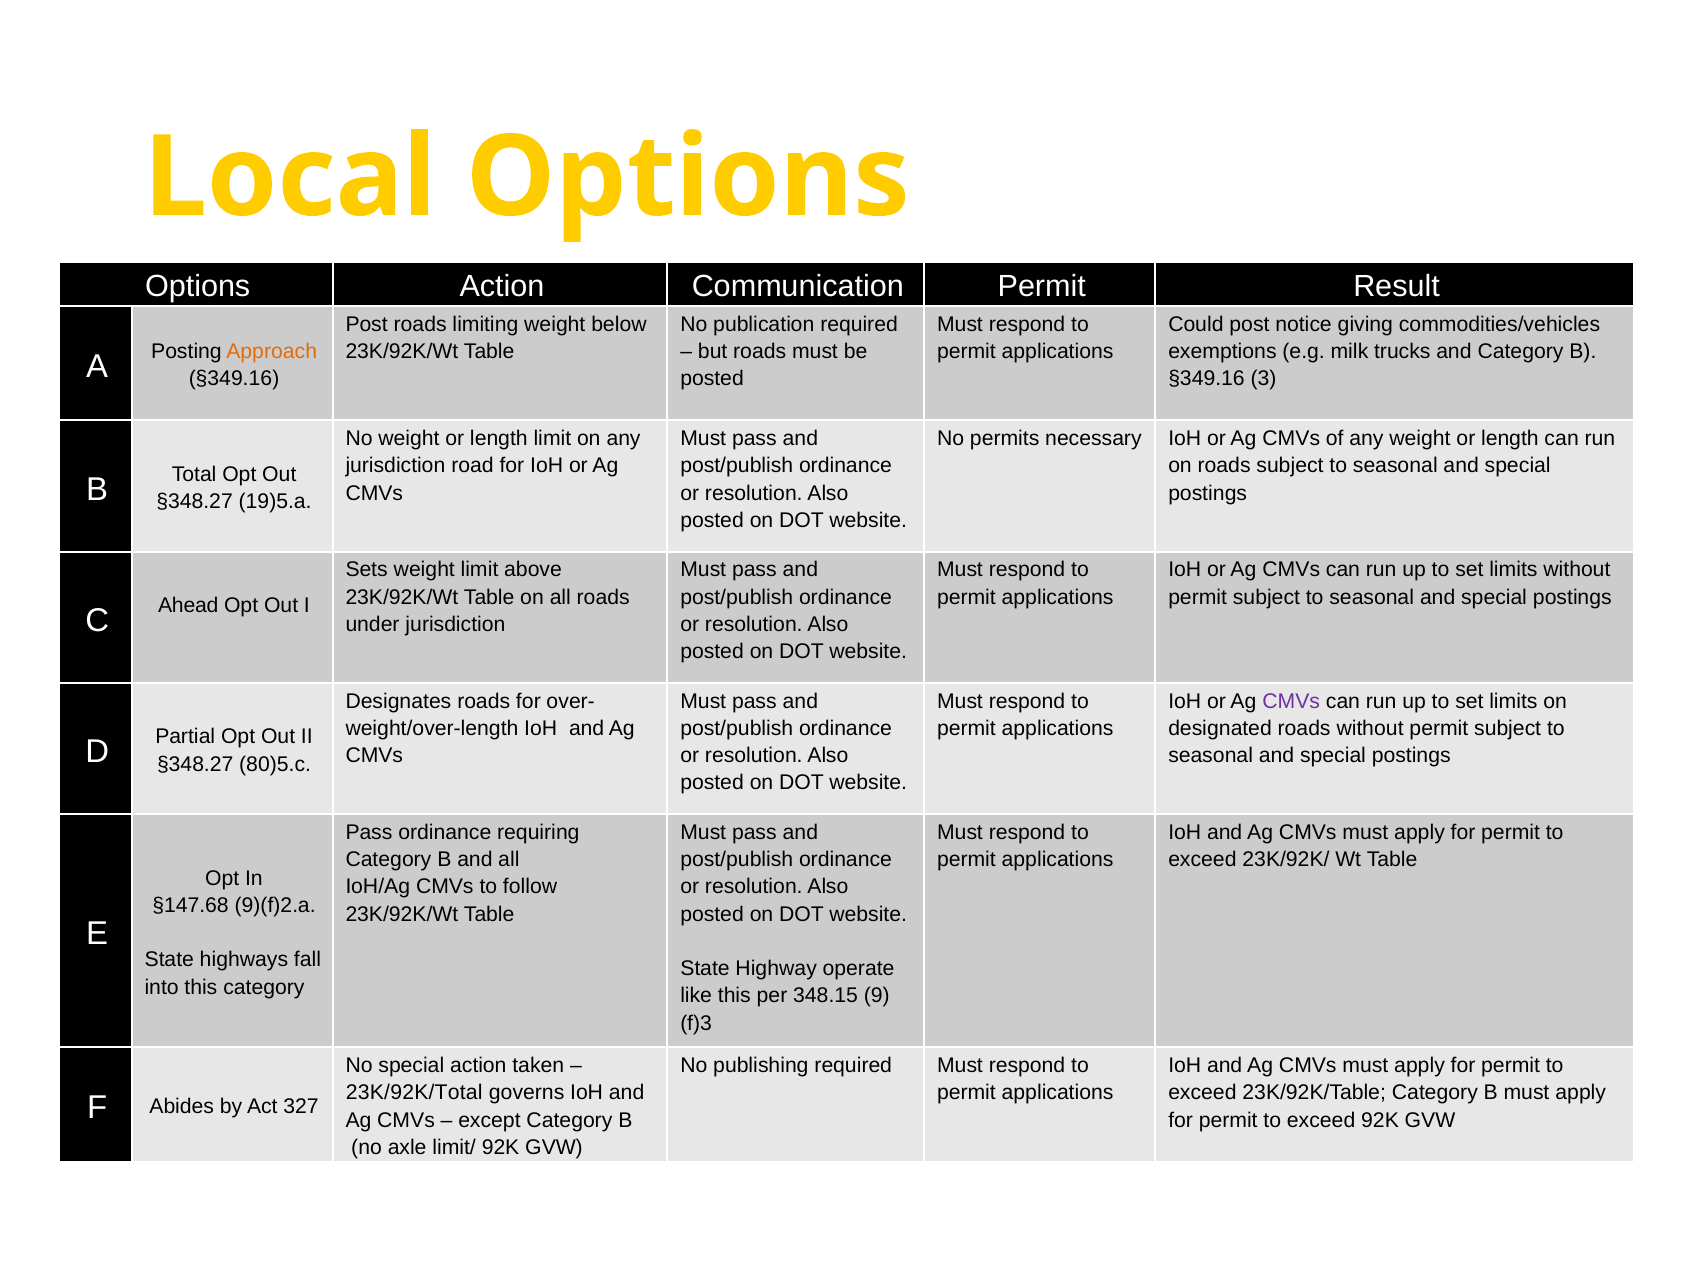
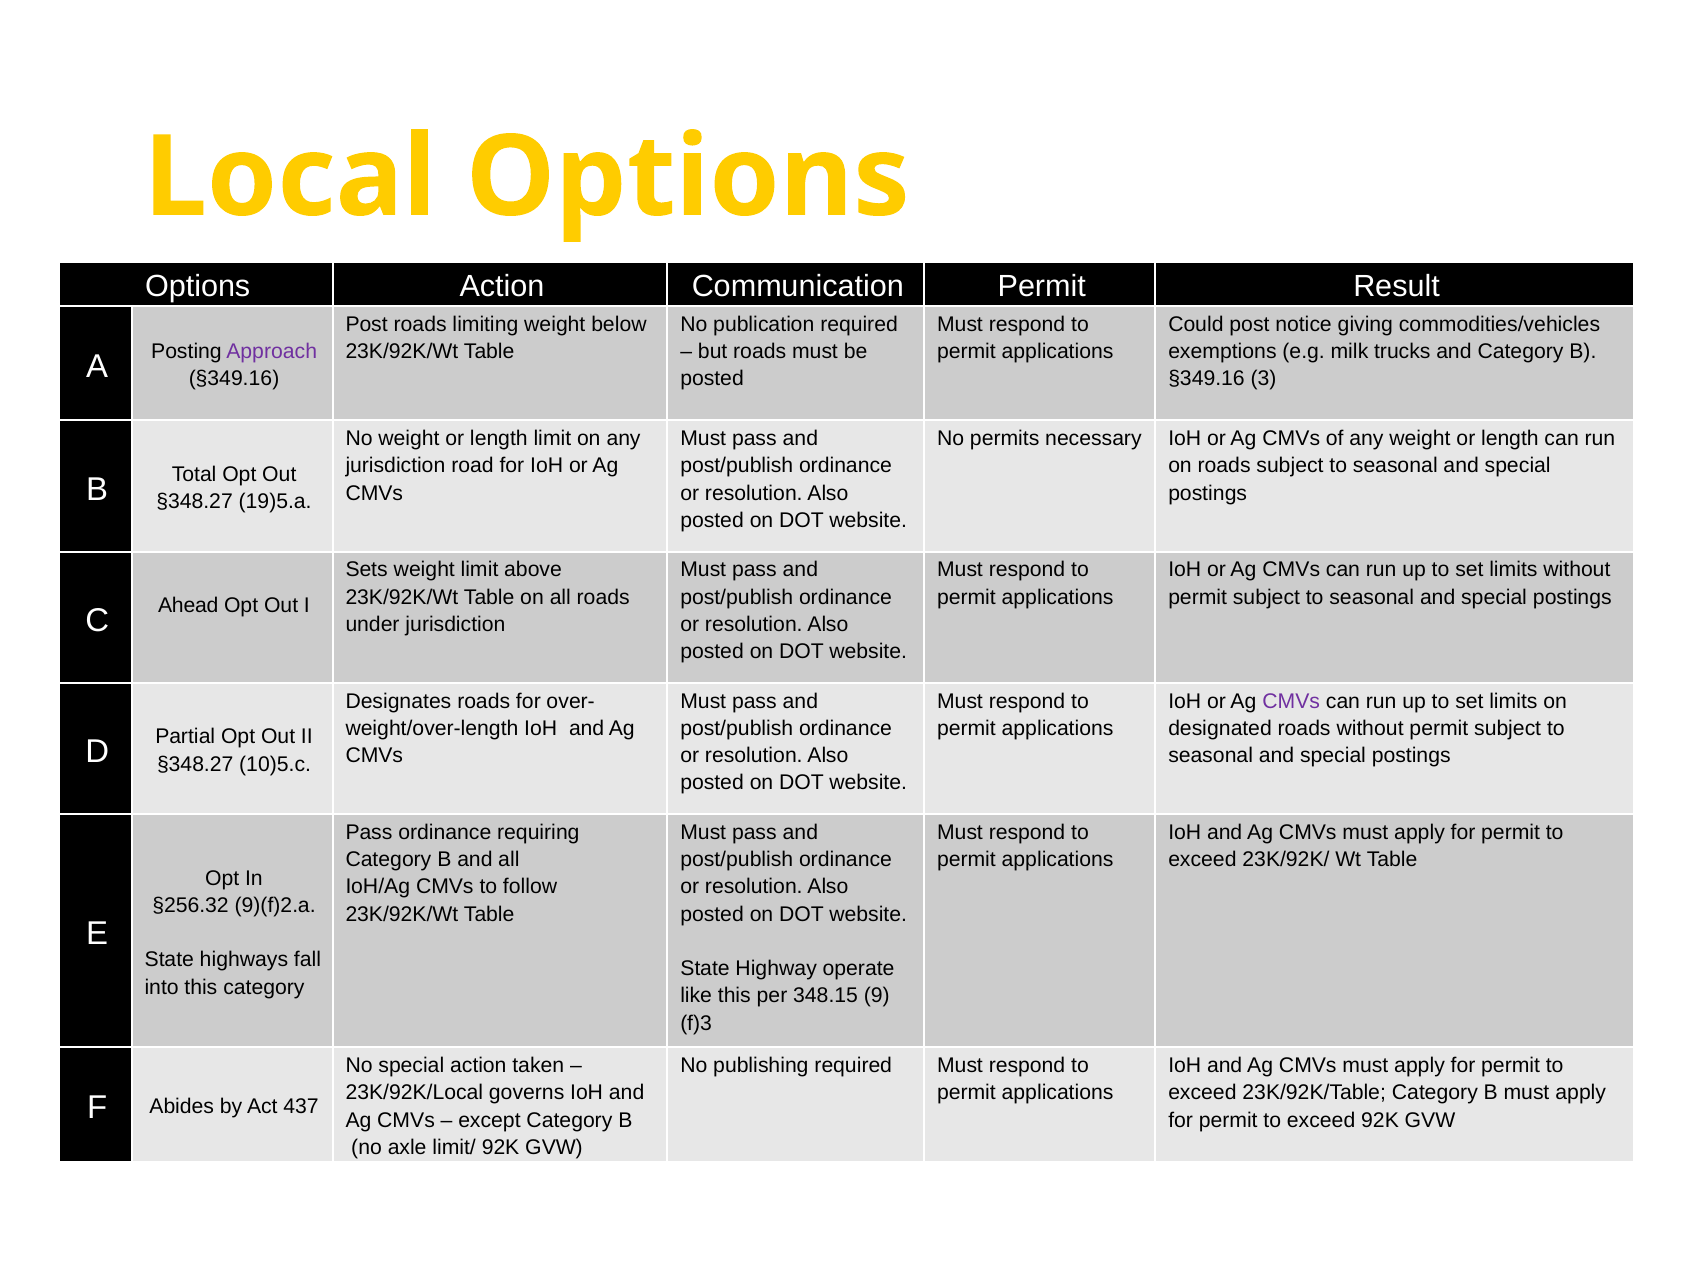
Approach colour: orange -> purple (272, 352)
80)5.c: 80)5.c -> 10)5.c (275, 764)
§147.68: §147.68 -> §256.32 (191, 905)
23K/92K/Total: 23K/92K/Total -> 23K/92K/Local (414, 1093)
327: 327 -> 437 (301, 1106)
